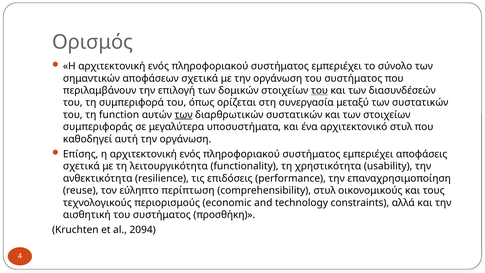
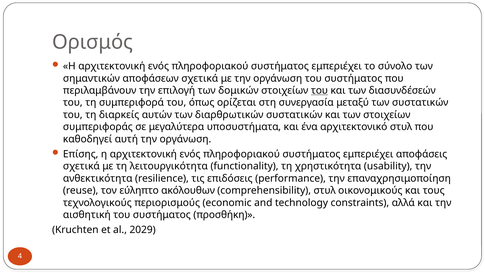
function: function -> διαρκείς (119, 115)
των underline: present -> none (184, 115)
περίπτωση: περίπτωση -> ακόλουθων (188, 190)
2094: 2094 -> 2029 (143, 230)
